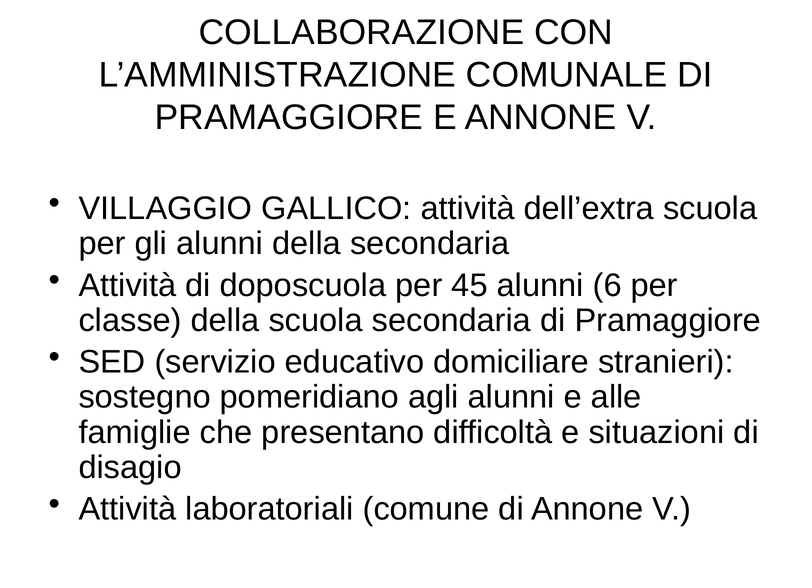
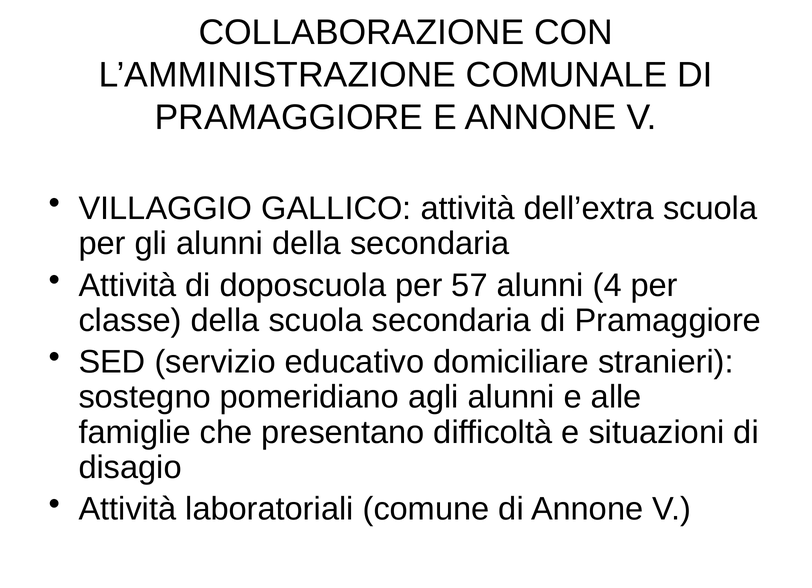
45: 45 -> 57 (470, 285)
6: 6 -> 4 (607, 285)
